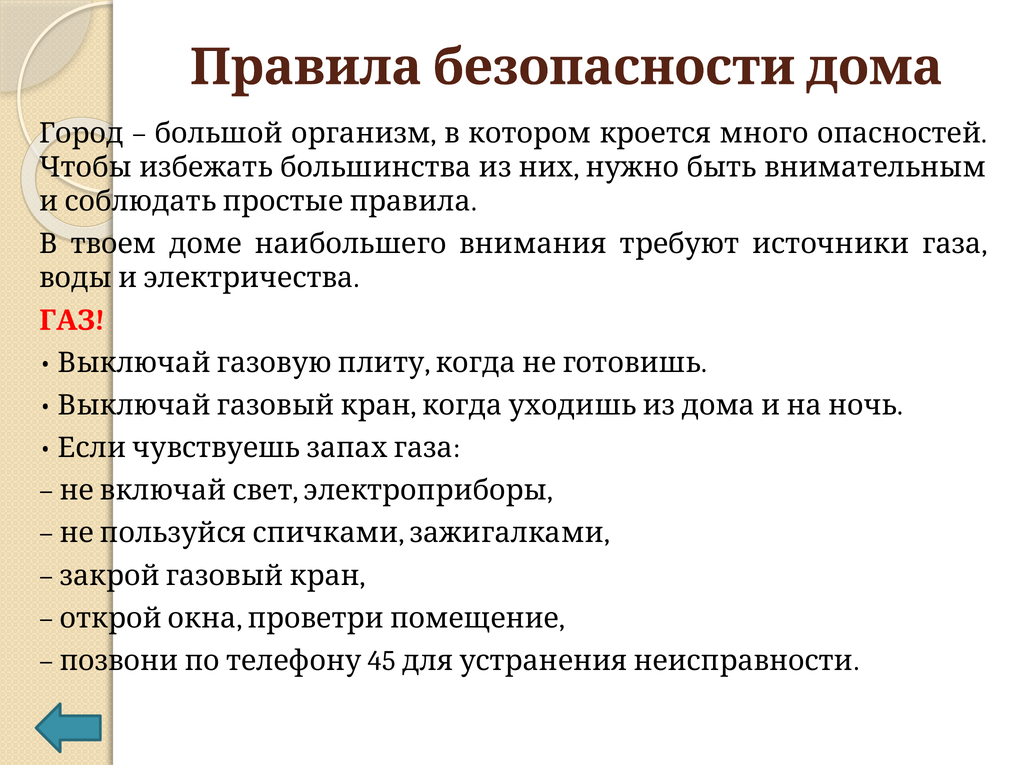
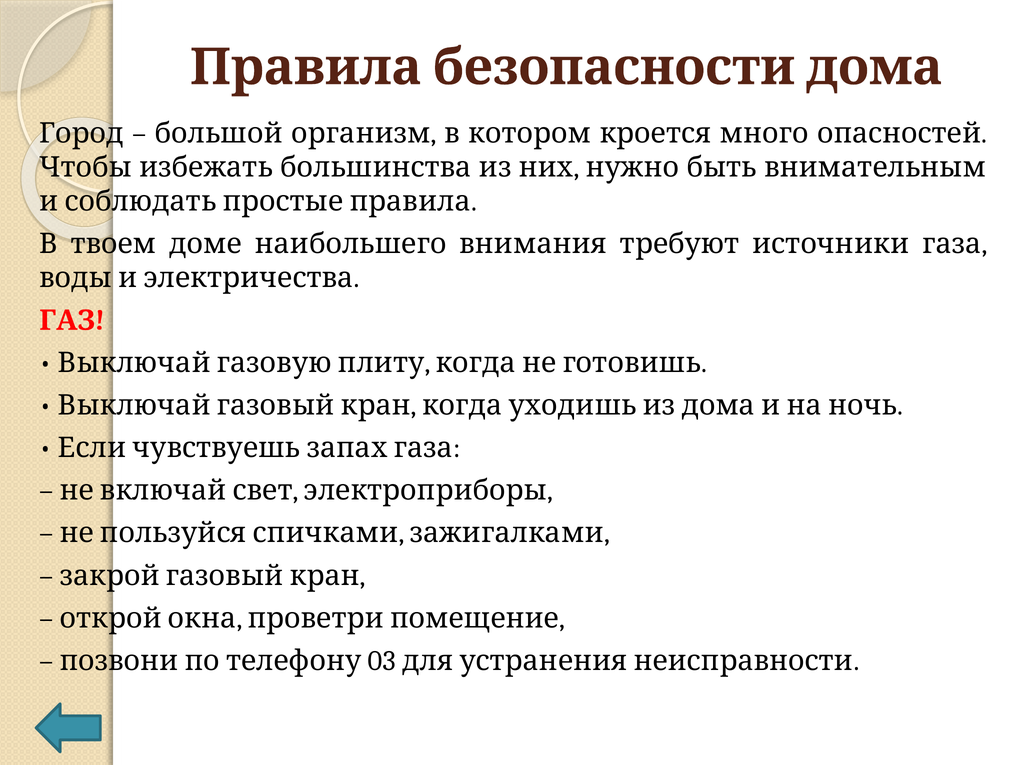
45: 45 -> 03 (382, 661)
